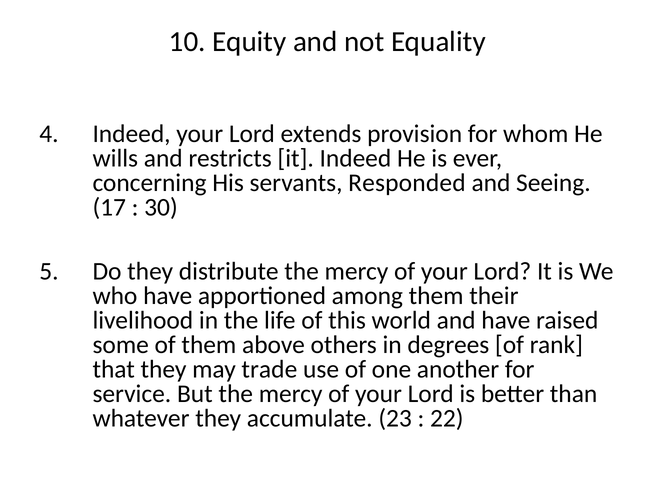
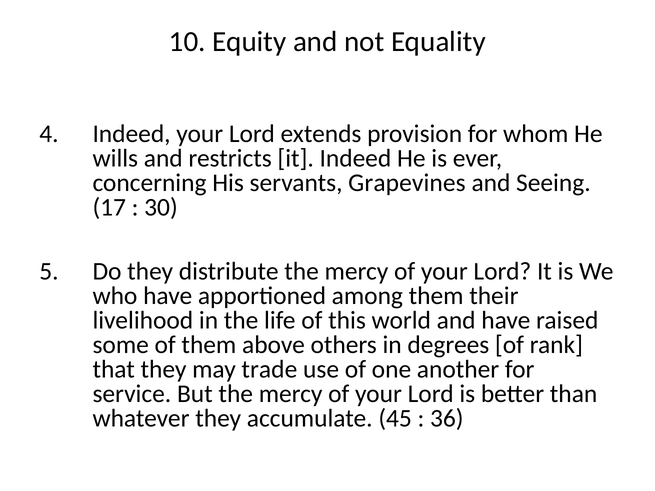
Responded: Responded -> Grapevines (407, 183)
23: 23 -> 45 (395, 419)
22: 22 -> 36 (447, 419)
